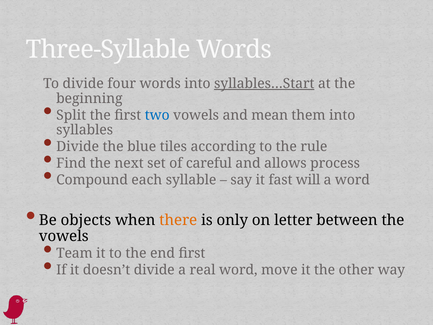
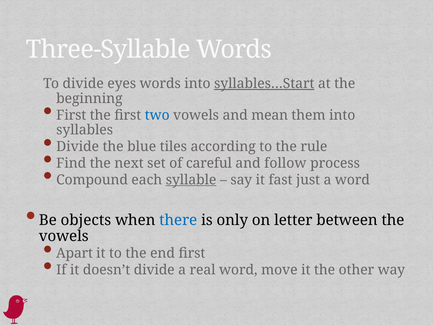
four: four -> eyes (122, 84)
Split: Split -> First (71, 115)
allows: allows -> follow (285, 163)
syllable underline: none -> present (191, 180)
will: will -> just (308, 180)
there colour: orange -> blue (178, 220)
Team: Team -> Apart (74, 253)
